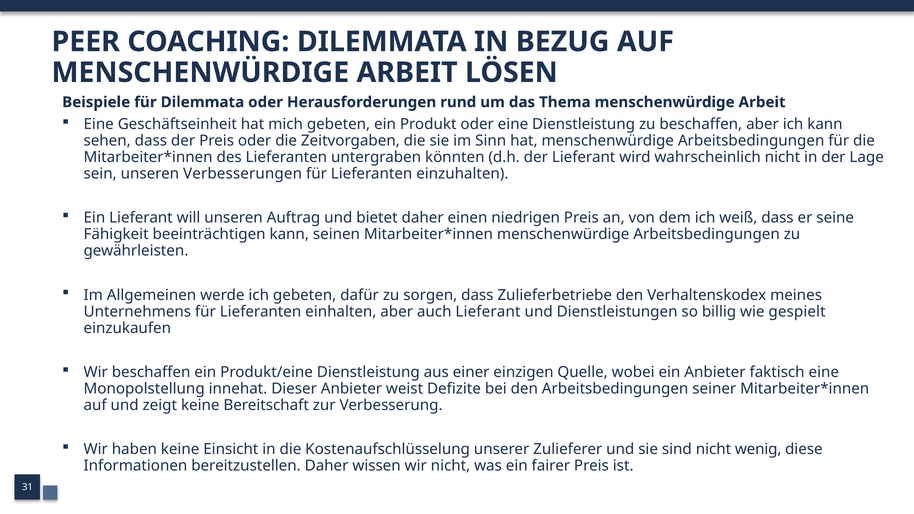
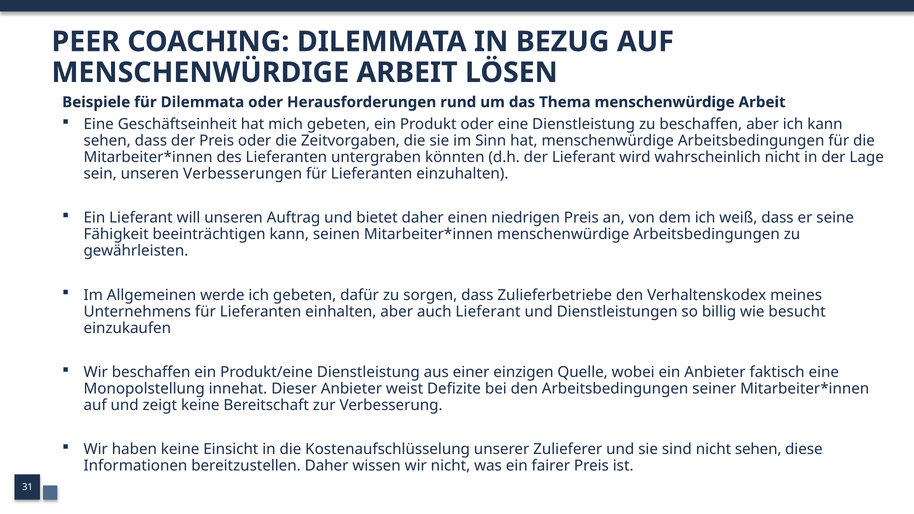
gespielt: gespielt -> besucht (797, 312)
nicht wenig: wenig -> sehen (758, 450)
